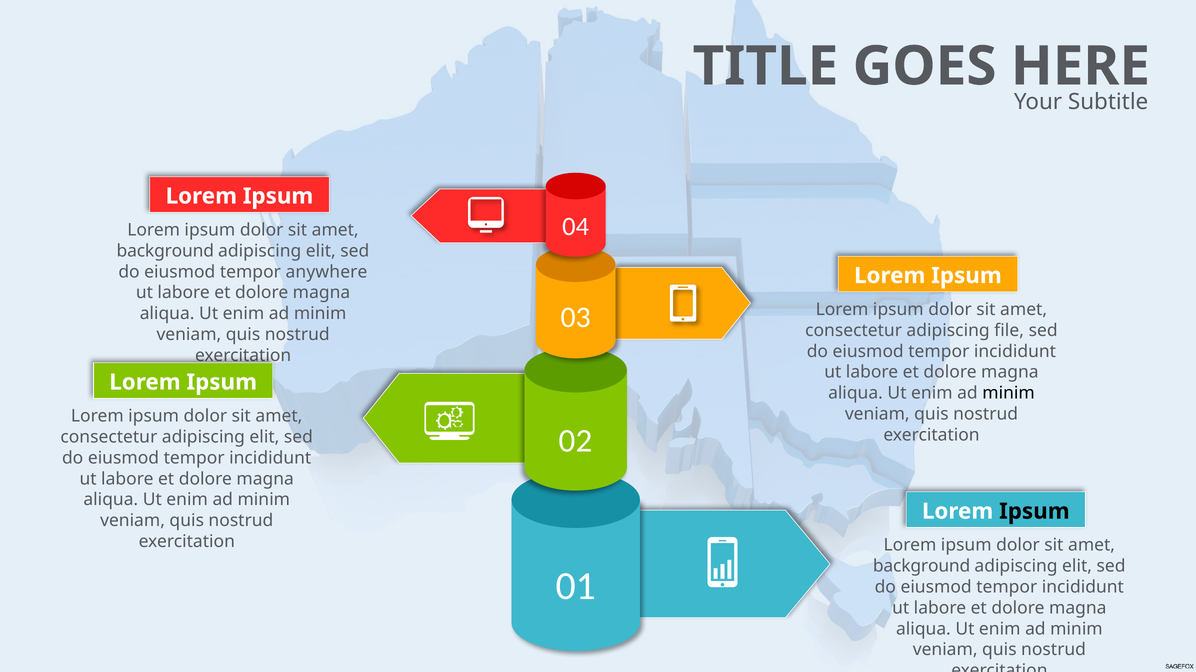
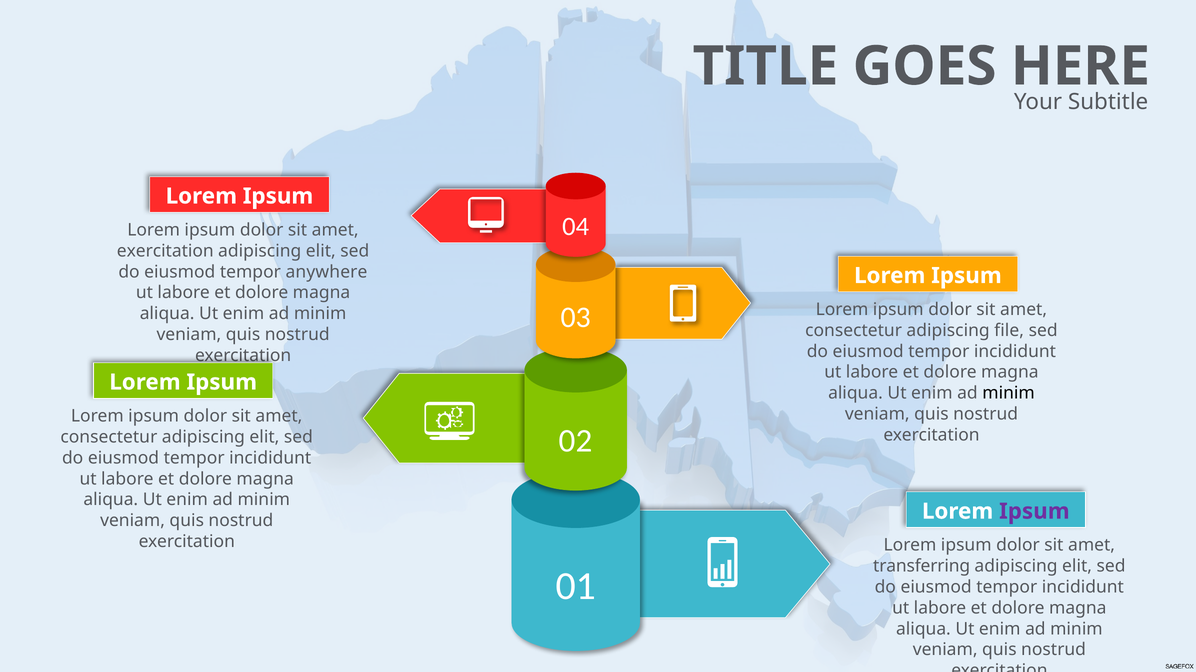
background: background -> exercitation (165, 251)
Ipsum colour: black -> purple (1034, 512)
background: background -> transferring (922, 567)
